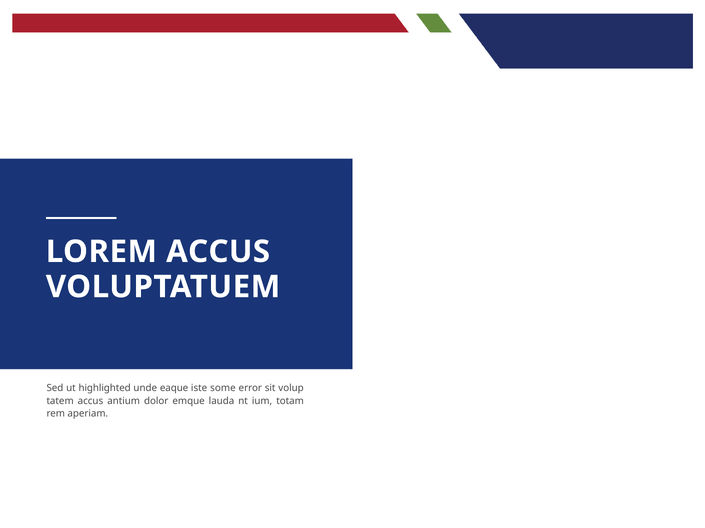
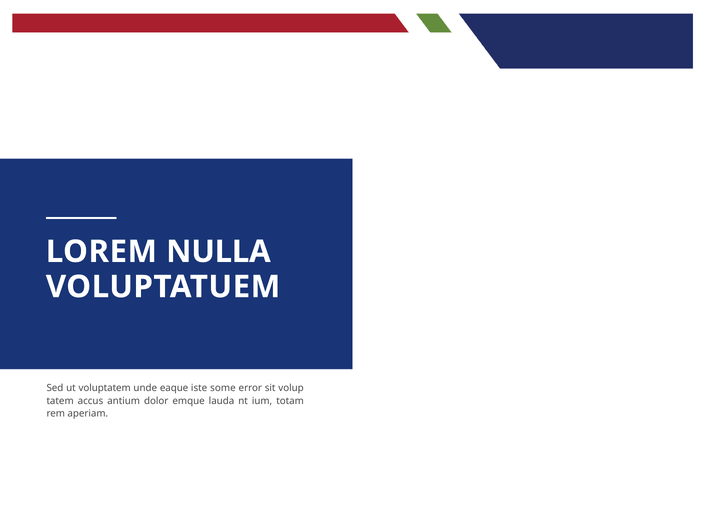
LOREM ACCUS: ACCUS -> NULLA (218, 252)
highlighted: highlighted -> voluptatem (105, 389)
